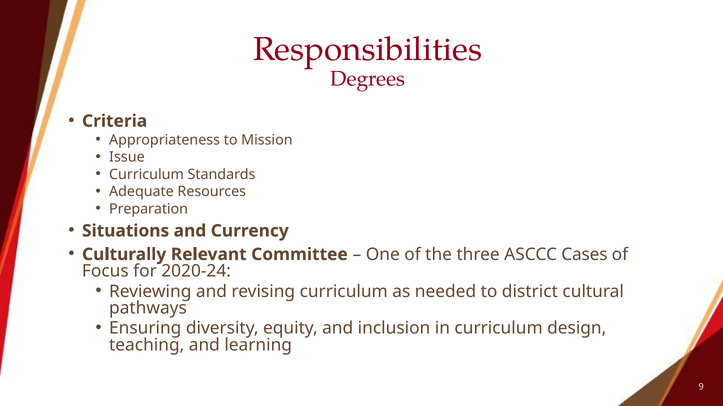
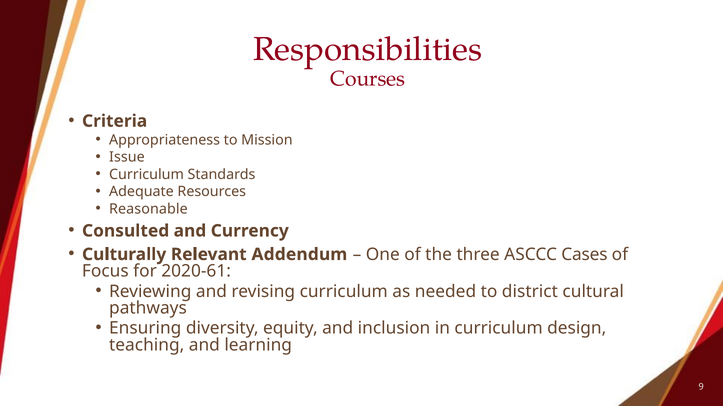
Degrees: Degrees -> Courses (368, 79)
Preparation: Preparation -> Reasonable (148, 209)
Situations: Situations -> Consulted (126, 231)
Committee: Committee -> Addendum (299, 255)
2020-24: 2020-24 -> 2020-61 (196, 272)
